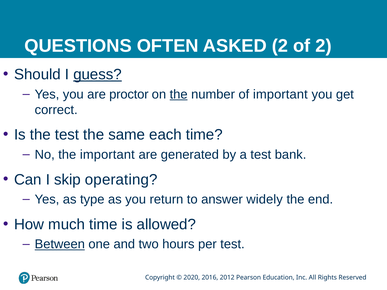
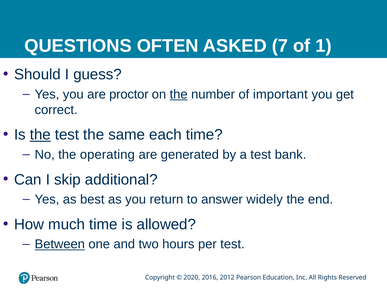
ASKED 2: 2 -> 7 (280, 46)
of 2: 2 -> 1 (323, 46)
guess underline: present -> none (98, 75)
the underline: none -> present (40, 135)
the important: important -> operating (107, 155)
operating: operating -> additional (121, 180)
type: type -> best (92, 200)
